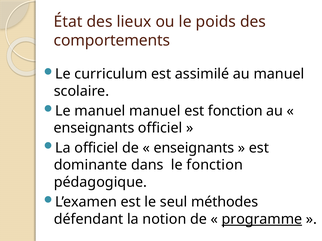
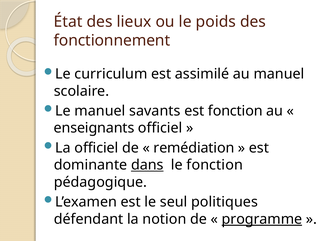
comportements: comportements -> fonctionnement (112, 41)
manuel manuel: manuel -> savants (155, 111)
enseignants: enseignants -> remédiation (194, 148)
dans underline: none -> present (147, 165)
méthodes: méthodes -> politiques (225, 202)
